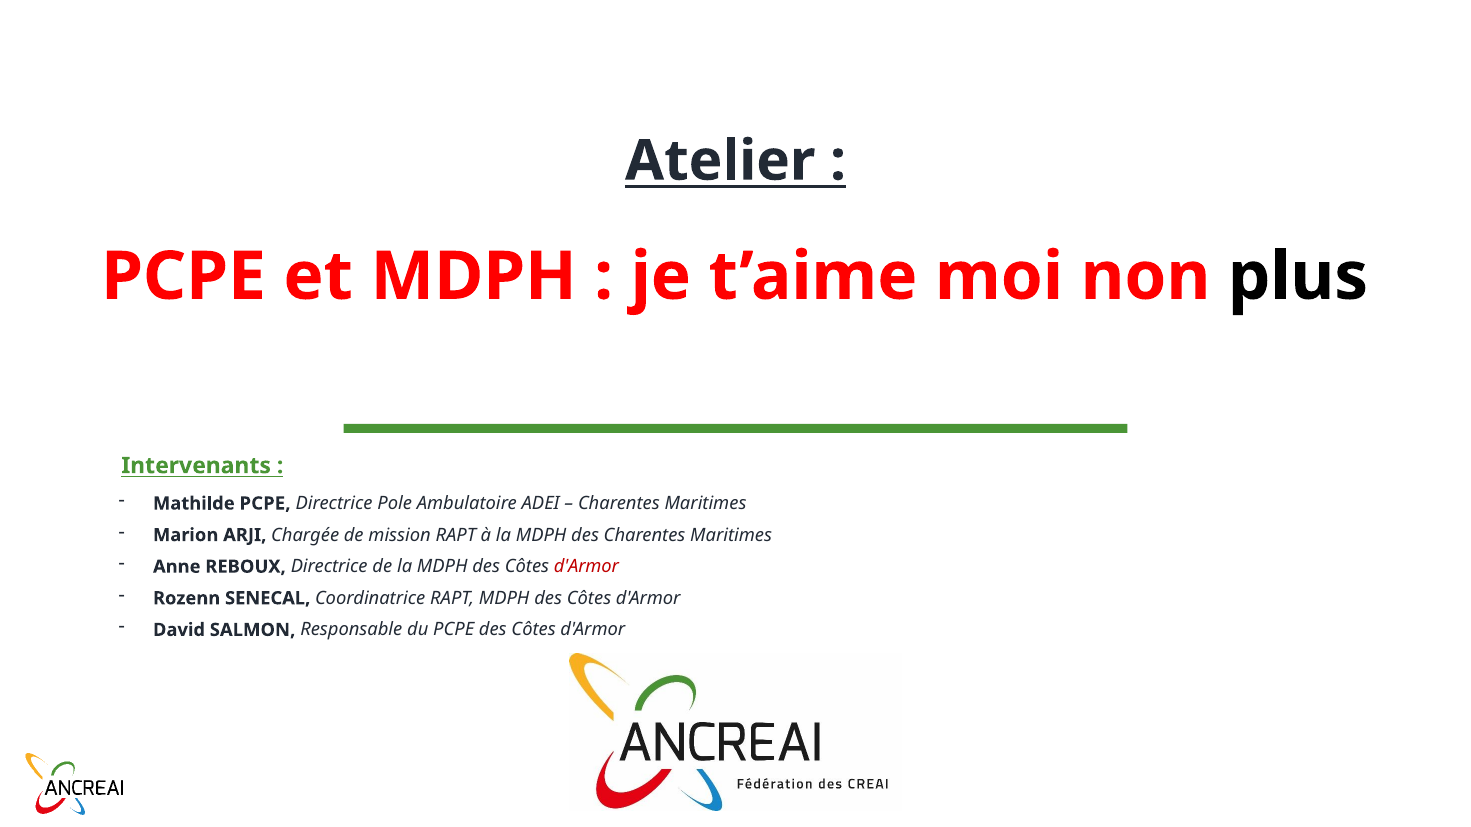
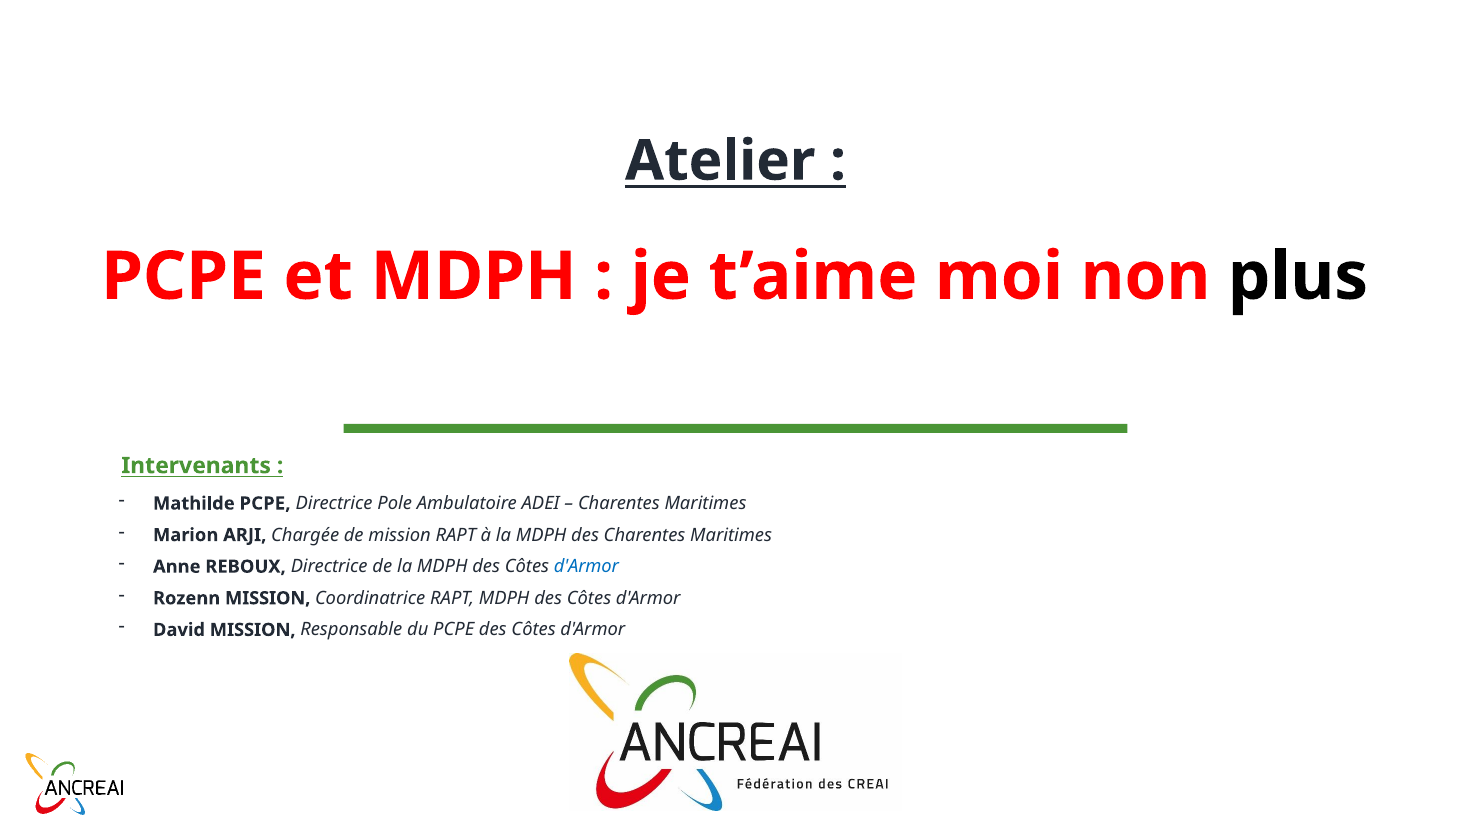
d'Armor colour: red -> blue (586, 567)
Rozenn SENECAL: SENECAL -> MISSION (268, 599)
David SALMON: SALMON -> MISSION (253, 630)
